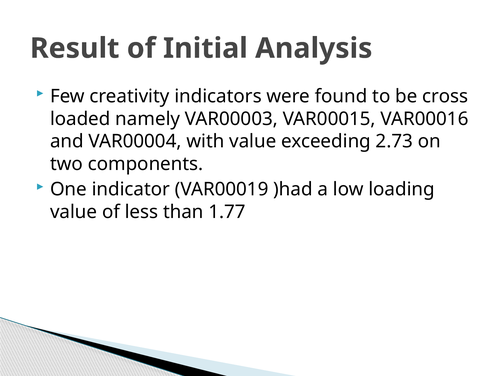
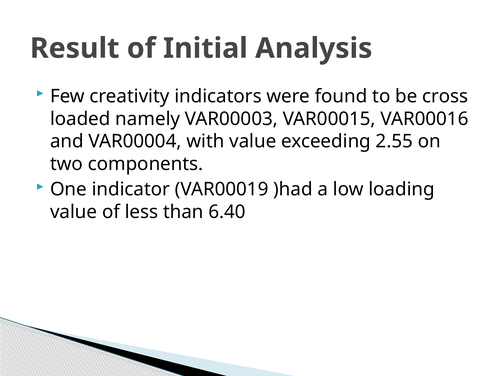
2.73: 2.73 -> 2.55 (394, 141)
1.77: 1.77 -> 6.40 (227, 212)
